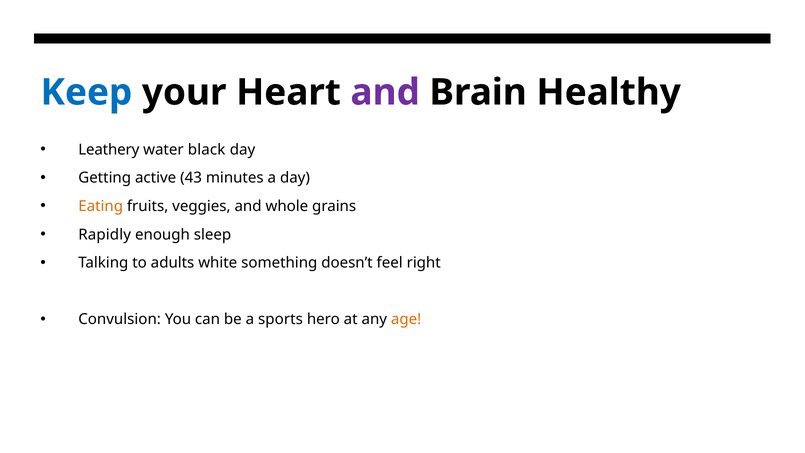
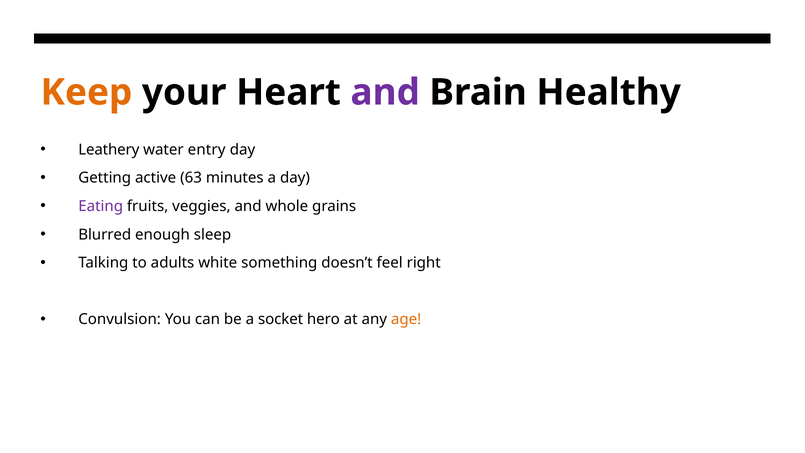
Keep colour: blue -> orange (86, 92)
black: black -> entry (207, 150)
43: 43 -> 63 (191, 178)
Eating colour: orange -> purple (101, 206)
Rapidly: Rapidly -> Blurred (105, 234)
sports: sports -> socket (281, 319)
